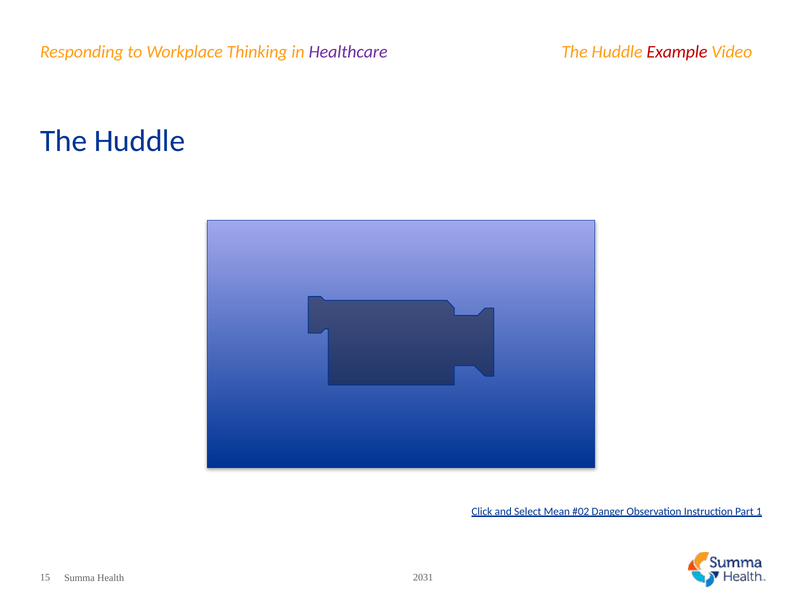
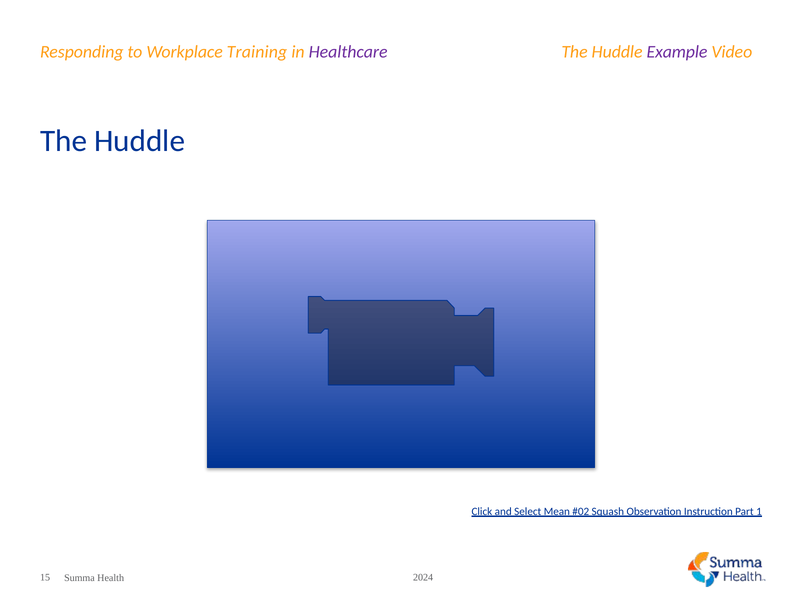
Thinking: Thinking -> Training (257, 52)
Example colour: red -> purple (677, 52)
Danger: Danger -> Squash (608, 512)
2031: 2031 -> 2024 (423, 578)
